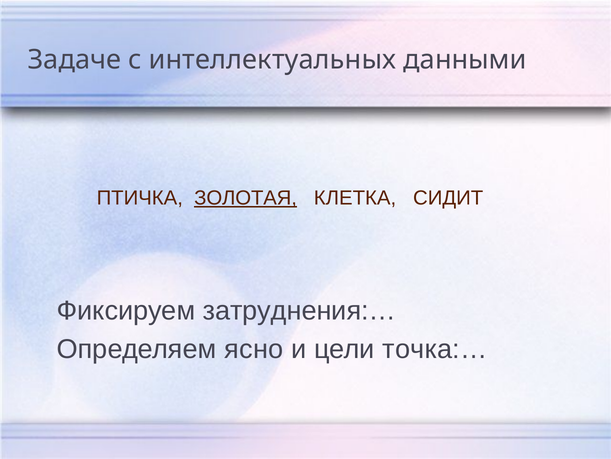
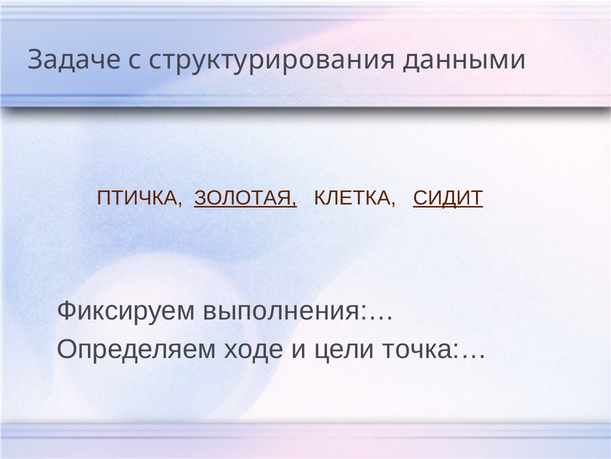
интеллектуальных: интеллектуальных -> структурирования (272, 60)
СИДИТ underline: none -> present (448, 198)
затруднения:…: затруднения:… -> выполнения:… (299, 310)
ясно: ясно -> ходе (254, 349)
